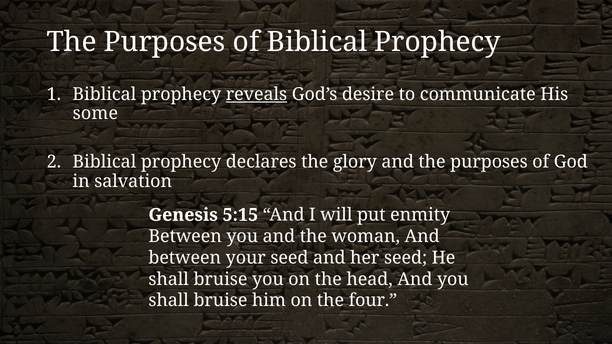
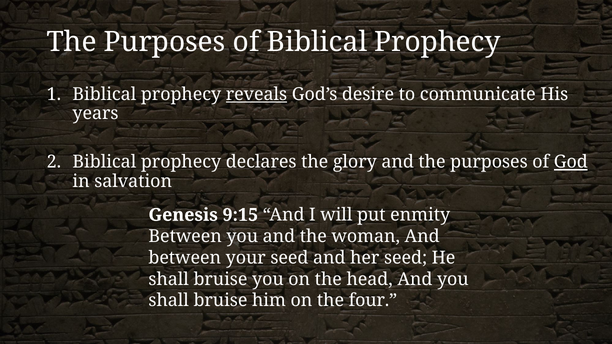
some: some -> years (96, 114)
God underline: none -> present (571, 162)
5:15: 5:15 -> 9:15 (240, 215)
